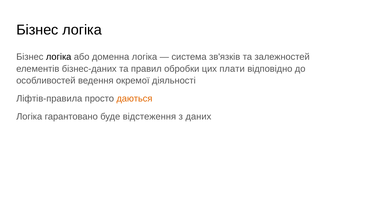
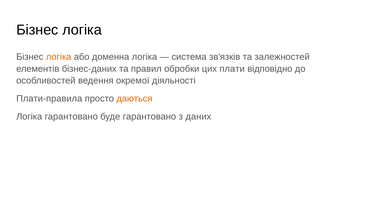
логіка colour: black -> orange (59, 57)
Ліфтів-правила: Ліфтів-правила -> Плати-правила (49, 99)
буде відстеження: відстеження -> гарантовано (149, 117)
